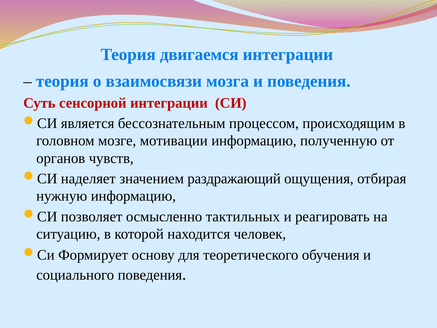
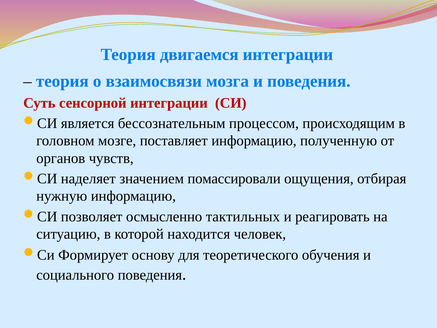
мотивации: мотивации -> поставляет (174, 141)
раздражающий: раздражающий -> помассировали (234, 179)
